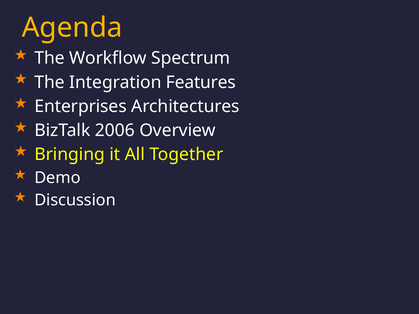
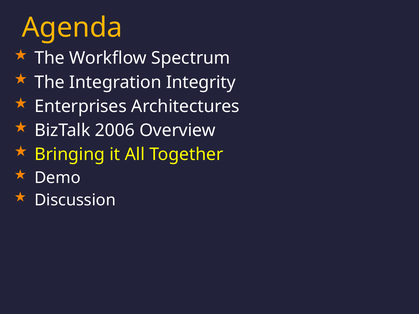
Features: Features -> Integrity (201, 82)
